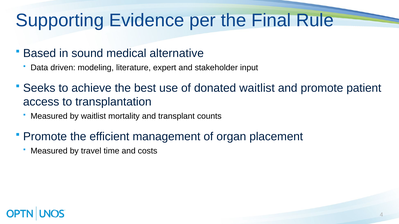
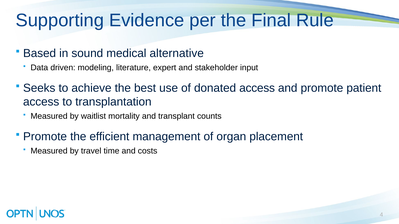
donated waitlist: waitlist -> access (257, 88)
